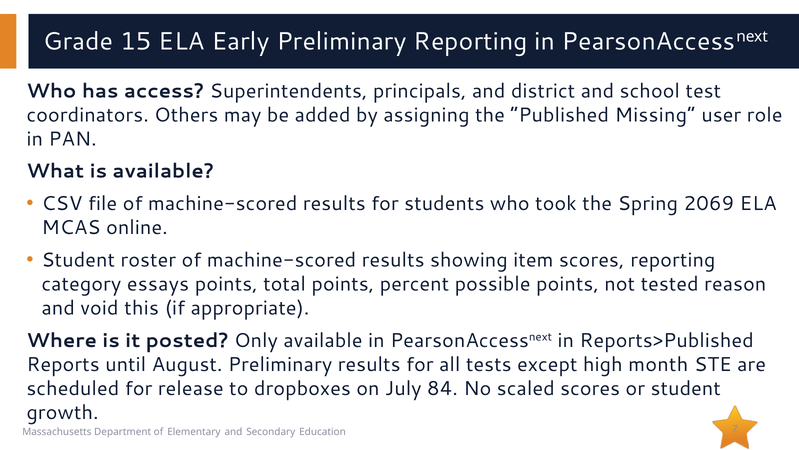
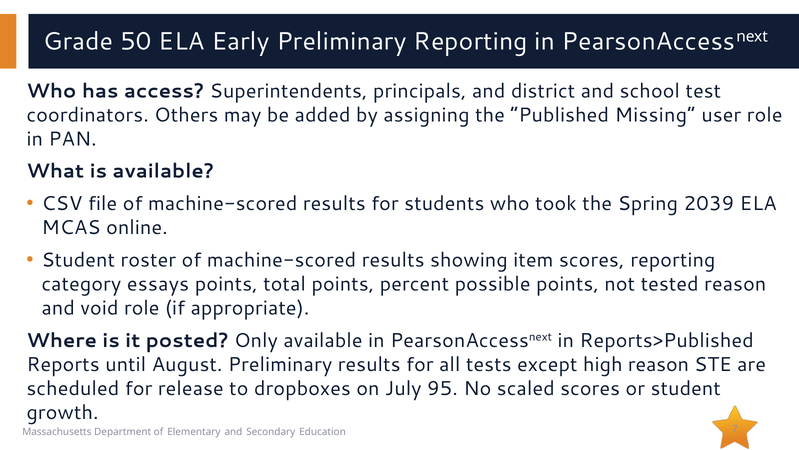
15: 15 -> 50 (136, 42)
2069: 2069 -> 2039 (709, 203)
void this: this -> role (142, 308)
high month: month -> reason (658, 364)
84: 84 -> 95 (442, 388)
